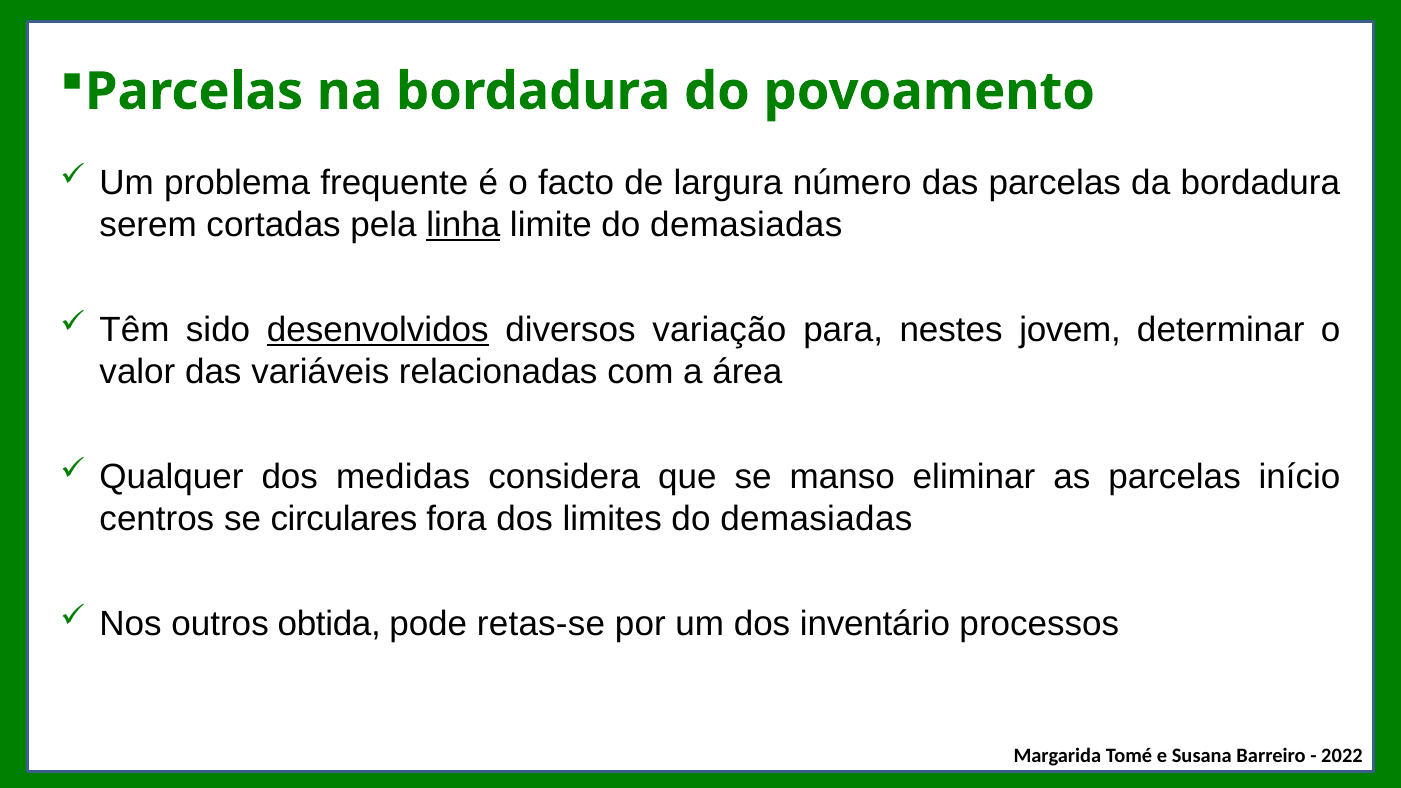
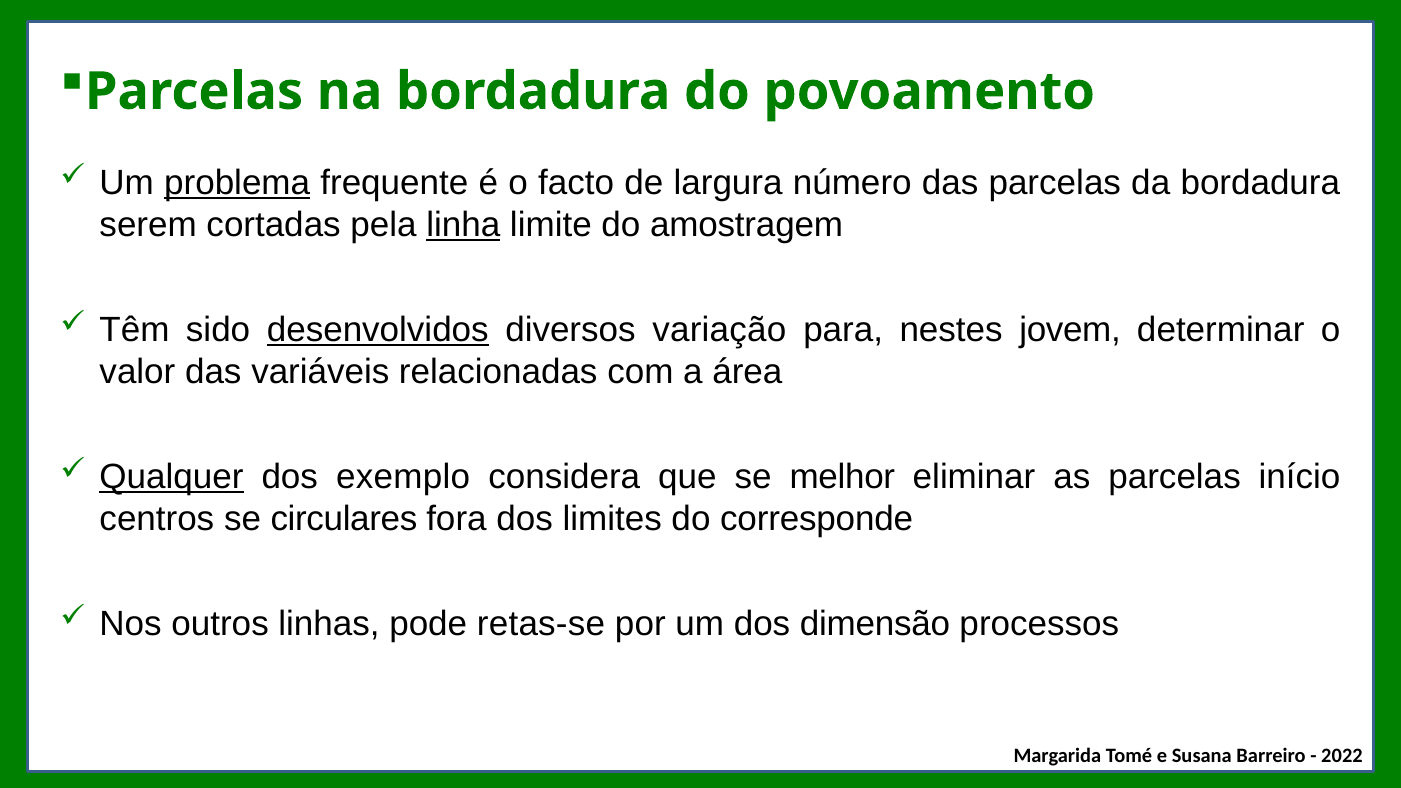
problema underline: none -> present (237, 183)
limite do demasiadas: demasiadas -> amostragem (747, 225)
Qualquer underline: none -> present (172, 477)
medidas: medidas -> exemplo (403, 477)
manso: manso -> melhor (842, 477)
limites do demasiadas: demasiadas -> corresponde (817, 519)
obtida: obtida -> linhas (329, 624)
inventário: inventário -> dimensão (875, 624)
